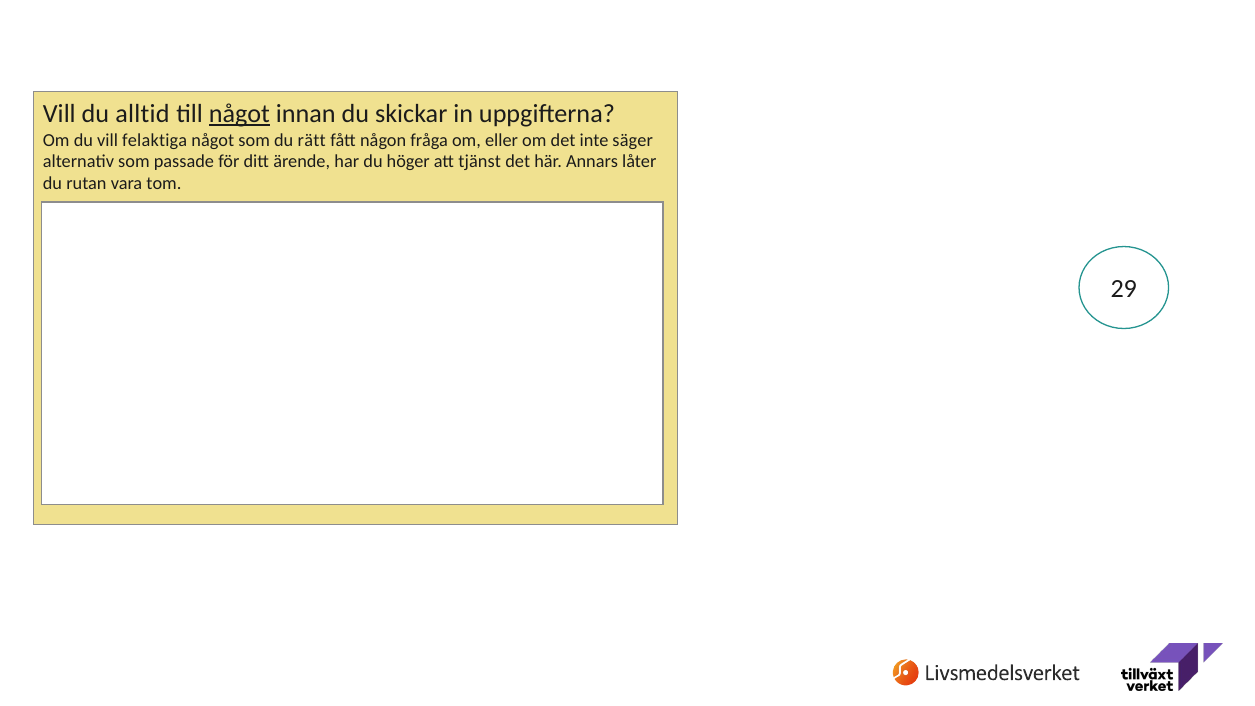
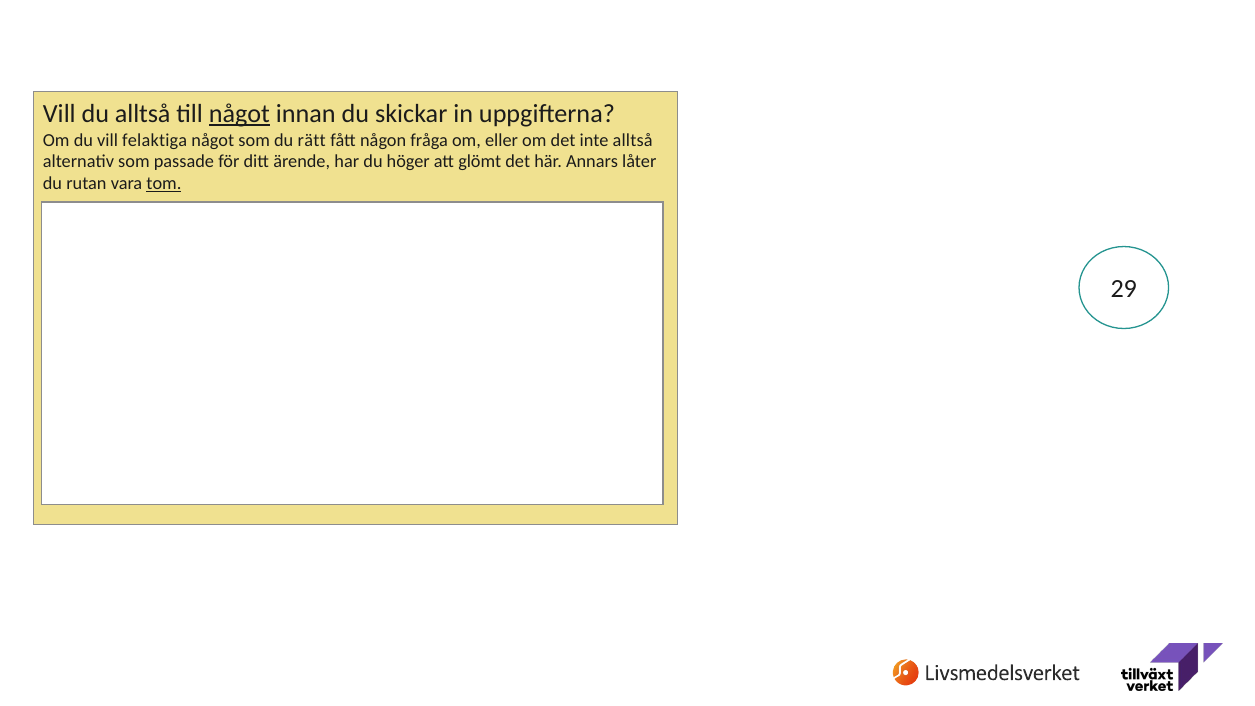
du alltid: alltid -> alltså (143, 114)
inte säger: säger -> alltså (633, 140)
tjänst: tjänst -> glömt (480, 162)
tom underline: none -> present (164, 184)
